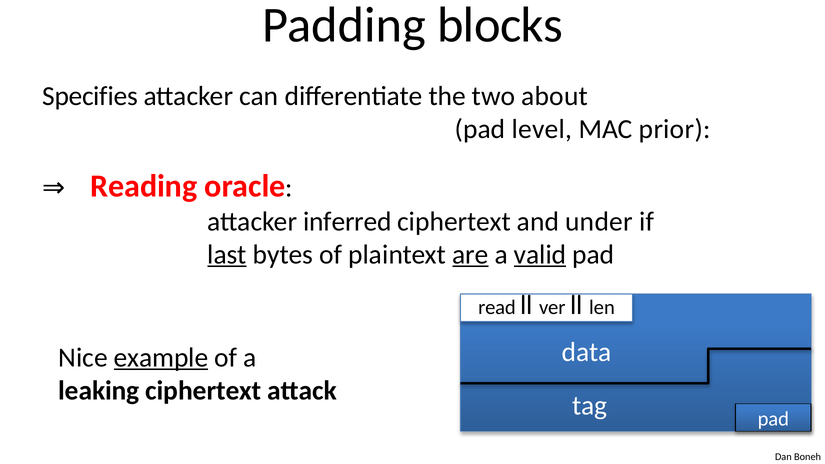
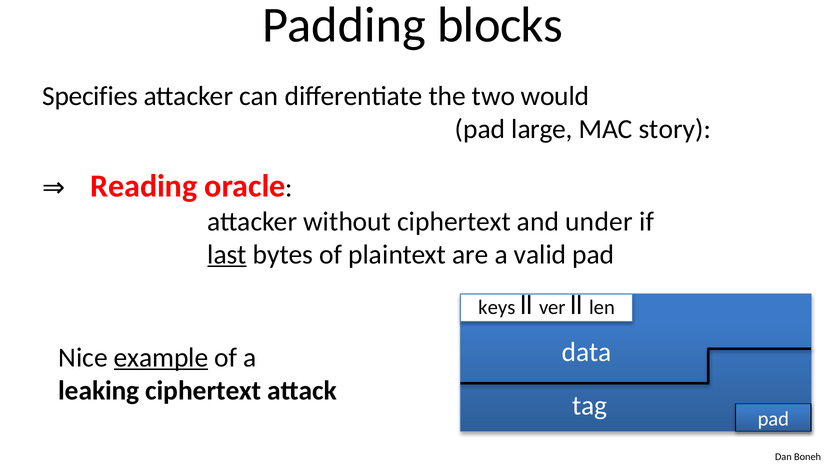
about: about -> would (555, 96)
level: level -> large (542, 129)
prior: prior -> story (675, 129)
inferred: inferred -> without (347, 222)
are underline: present -> none (470, 255)
valid underline: present -> none (540, 255)
read: read -> keys (497, 308)
